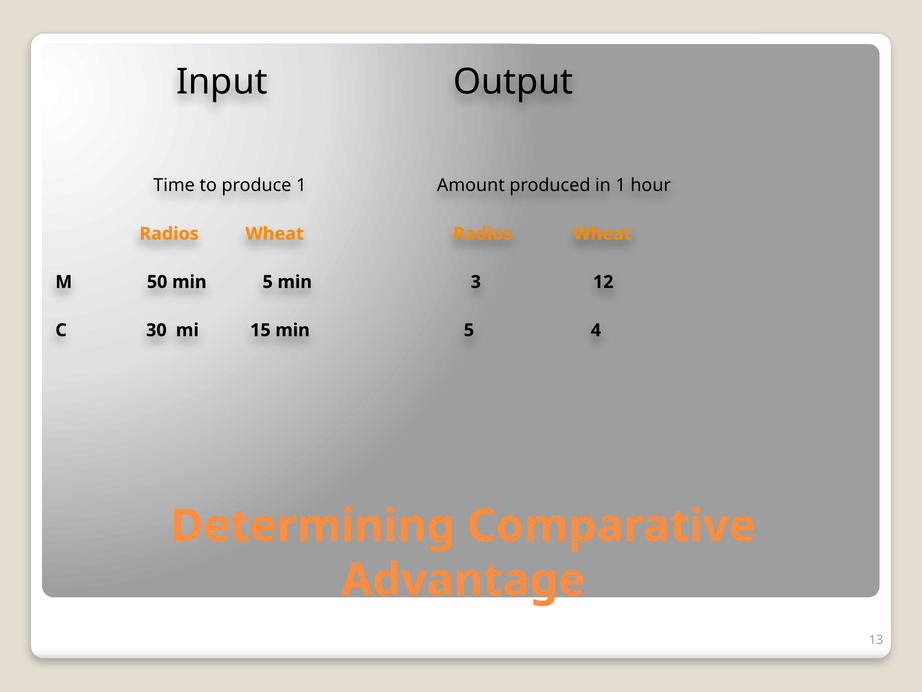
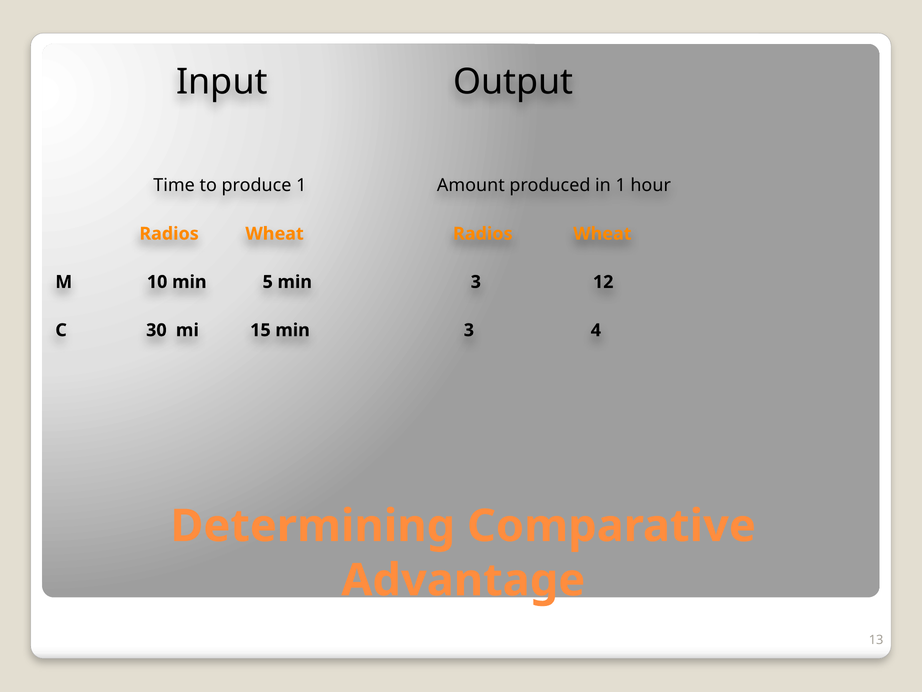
50: 50 -> 10 (157, 282)
15 min 5: 5 -> 3 (469, 330)
